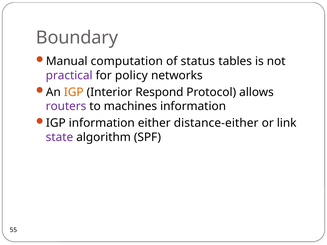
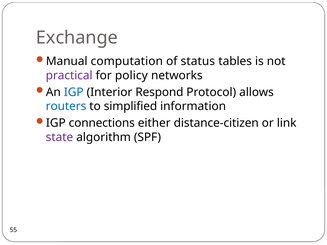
Boundary: Boundary -> Exchange (77, 38)
IGP colour: orange -> blue (74, 92)
routers colour: purple -> blue (66, 106)
machines: machines -> simplified (130, 106)
IGP information: information -> connections (102, 123)
distance-either: distance-either -> distance-citizen (216, 123)
